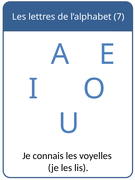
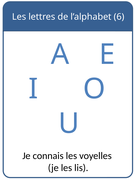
7: 7 -> 6 (119, 17)
